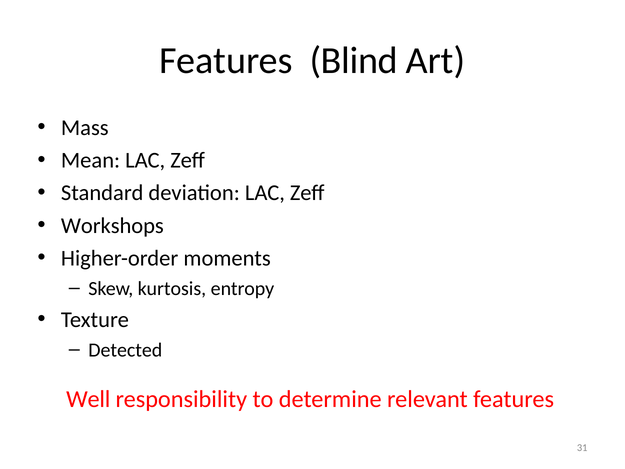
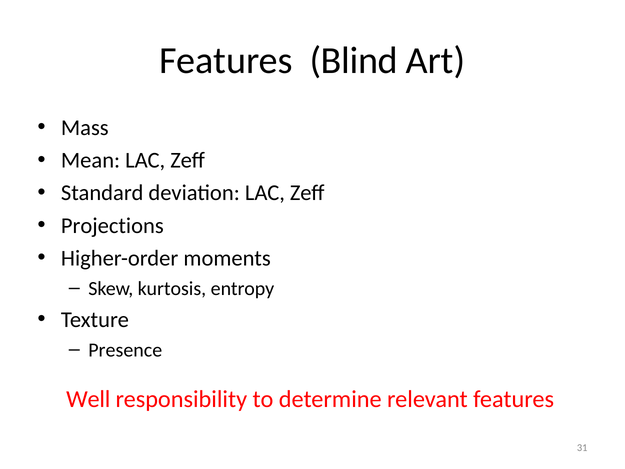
Workshops: Workshops -> Projections (112, 226)
Detected: Detected -> Presence (125, 350)
